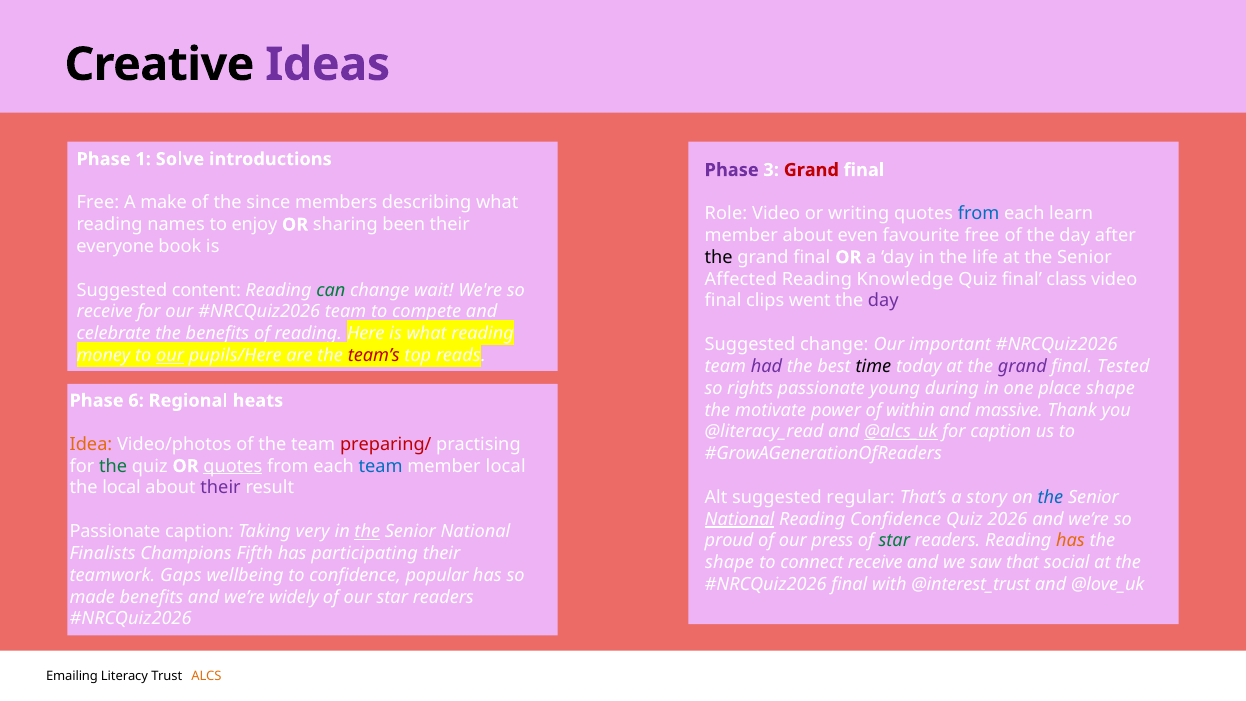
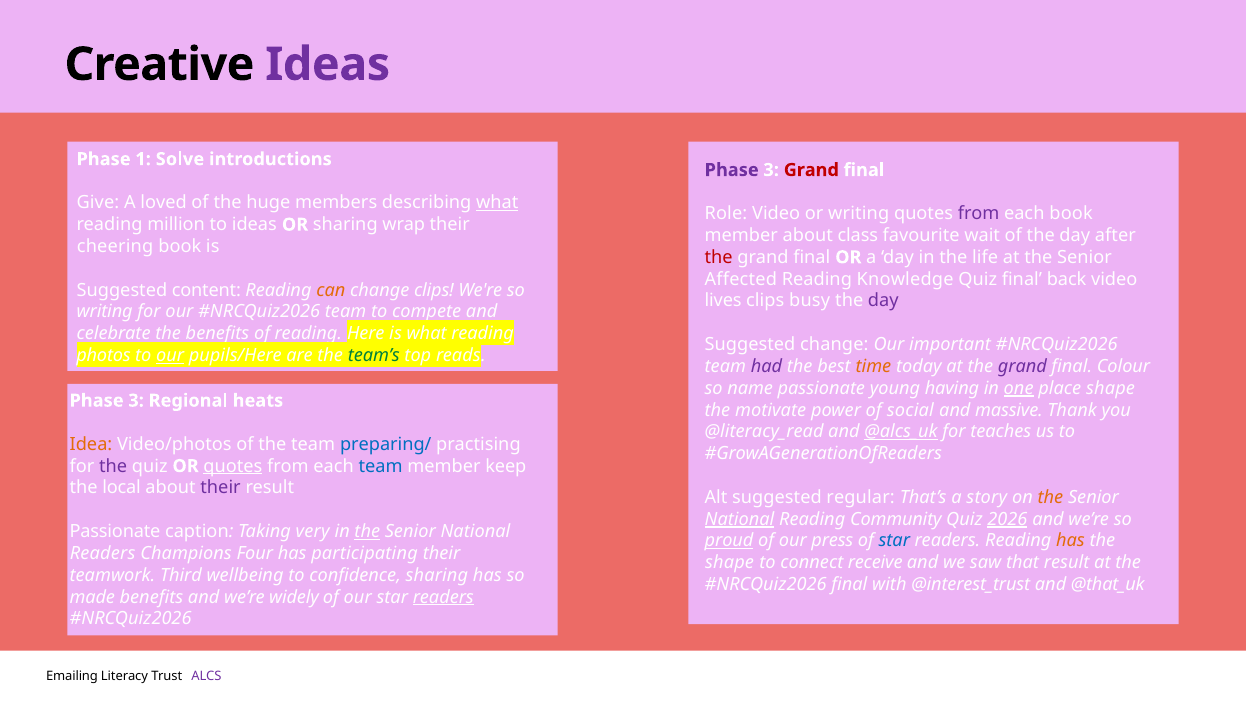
Free: Free -> Give (98, 203)
make: make -> loved (164, 203)
since: since -> huge (268, 203)
what underline: none -> present (497, 203)
from colour: blue -> purple (979, 214)
each learn: learn -> book (1071, 214)
names: names -> million (176, 225)
to enjoy: enjoy -> ideas (254, 225)
been: been -> wrap (404, 225)
even: even -> class (858, 235)
favourite free: free -> wait (982, 235)
everyone: everyone -> cheering (115, 246)
the colour: black -> red (719, 257)
class: class -> back (1067, 279)
can colour: green -> orange (331, 290)
change wait: wait -> clips (434, 290)
final: final -> lives (723, 301)
went: went -> busy (810, 301)
receive: receive -> writing (105, 312)
money: money -> photos (104, 356)
team’s colour: red -> green (374, 356)
time colour: black -> orange (873, 366)
Tested: Tested -> Colour (1123, 366)
rights: rights -> name (750, 388)
during: during -> having (952, 388)
one underline: none -> present (1019, 388)
6: 6 -> 3 (136, 401)
within: within -> social (910, 410)
for caption: caption -> teaches (1001, 432)
preparing/ colour: red -> blue (386, 444)
the colour: green -> purple (113, 466)
member local: local -> keep (506, 466)
the colour: blue -> orange (1050, 497)
Reading Confidence: Confidence -> Community (896, 519)
2026 underline: none -> present (1007, 519)
proud underline: none -> present (729, 541)
star colour: green -> blue (894, 541)
Finalists: Finalists -> Readers (103, 553)
Fifth: Fifth -> Four (255, 553)
that social: social -> result (1067, 563)
Gaps: Gaps -> Third (181, 575)
confidence popular: popular -> sharing (437, 575)
@love_uk: @love_uk -> @that_uk (1108, 584)
readers underline: none -> present (443, 597)
ALCS colour: orange -> purple (206, 676)
